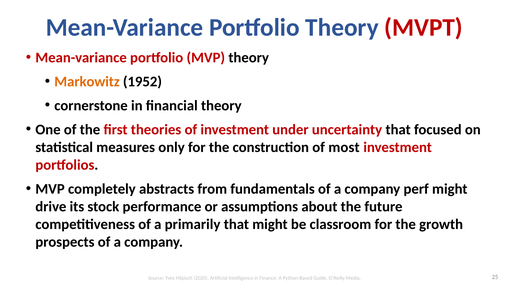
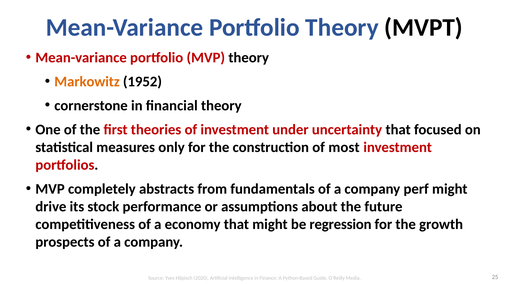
MVPT colour: red -> black (424, 27)
primarily: primarily -> economy (193, 224)
classroom: classroom -> regression (341, 224)
